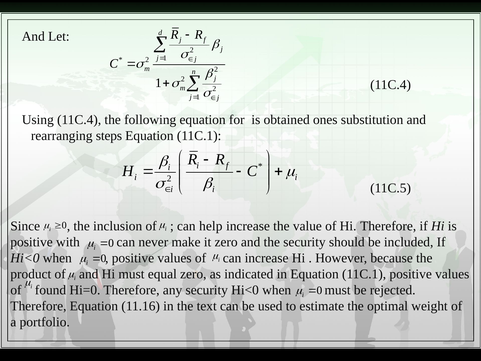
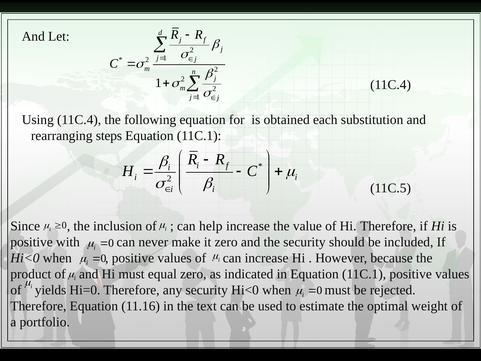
ones: ones -> each (325, 120)
found: found -> yields (51, 290)
